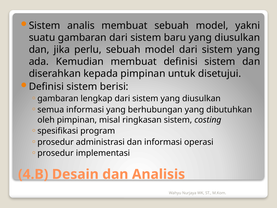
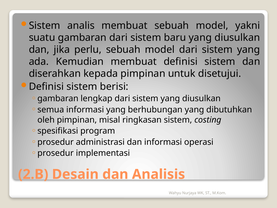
4.B: 4.B -> 2.B (33, 174)
